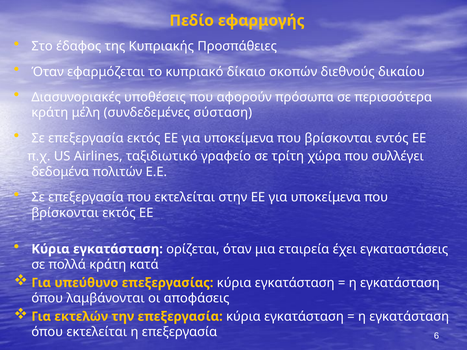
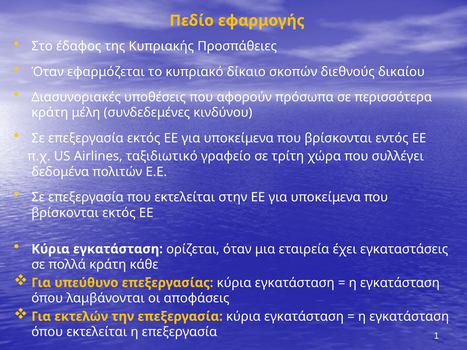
σύσταση: σύσταση -> κινδύνου (223, 113)
κατά: κατά -> κάθε (144, 265)
6: 6 -> 1 (436, 336)
